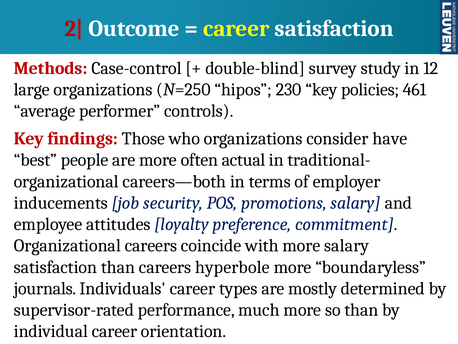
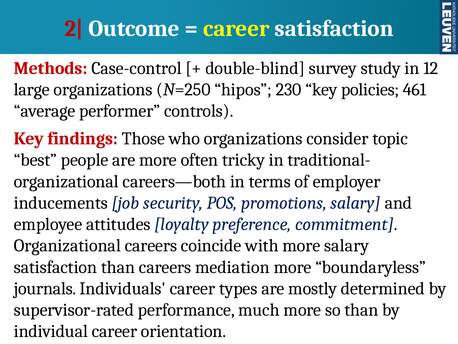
have: have -> topic (390, 138)
actual: actual -> tricky (244, 160)
hyperbole: hyperbole -> mediation (232, 267)
